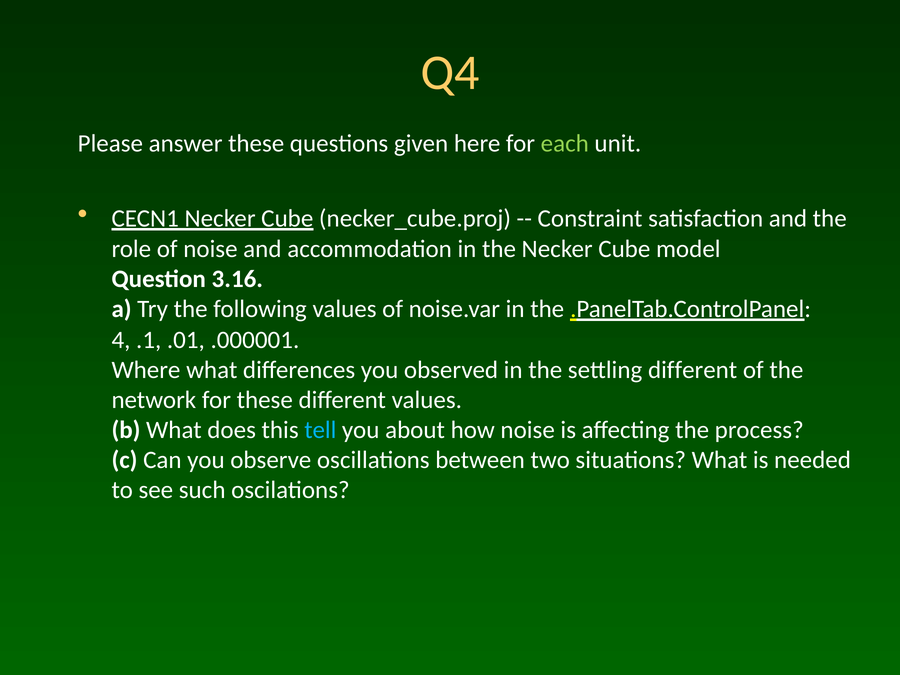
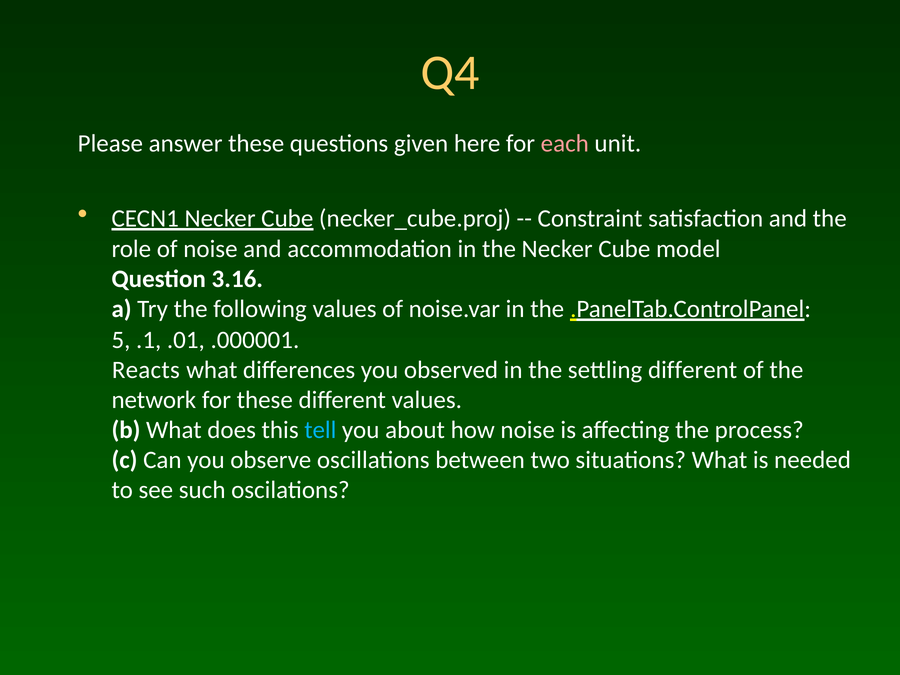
each colour: light green -> pink (565, 143)
4: 4 -> 5 (121, 340)
Where: Where -> Reacts (146, 370)
